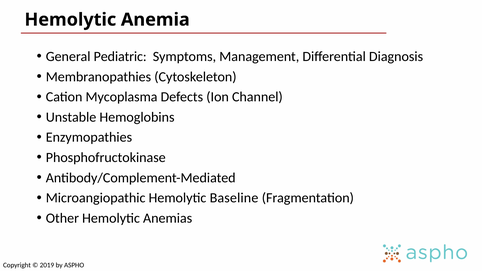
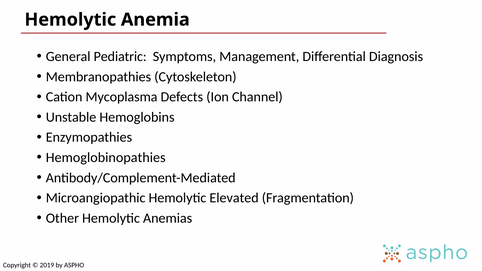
Phosphofructokinase: Phosphofructokinase -> Hemoglobinopathies (106, 158)
Baseline: Baseline -> Elevated (234, 198)
